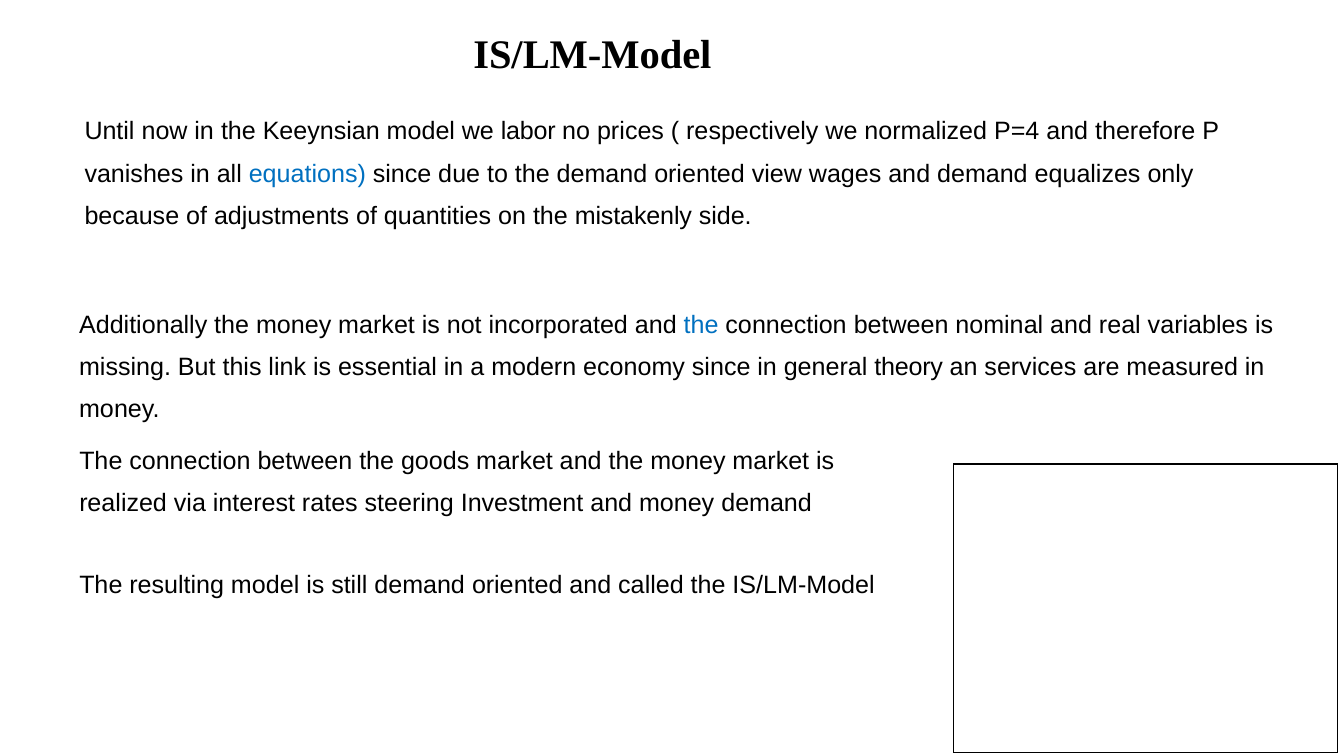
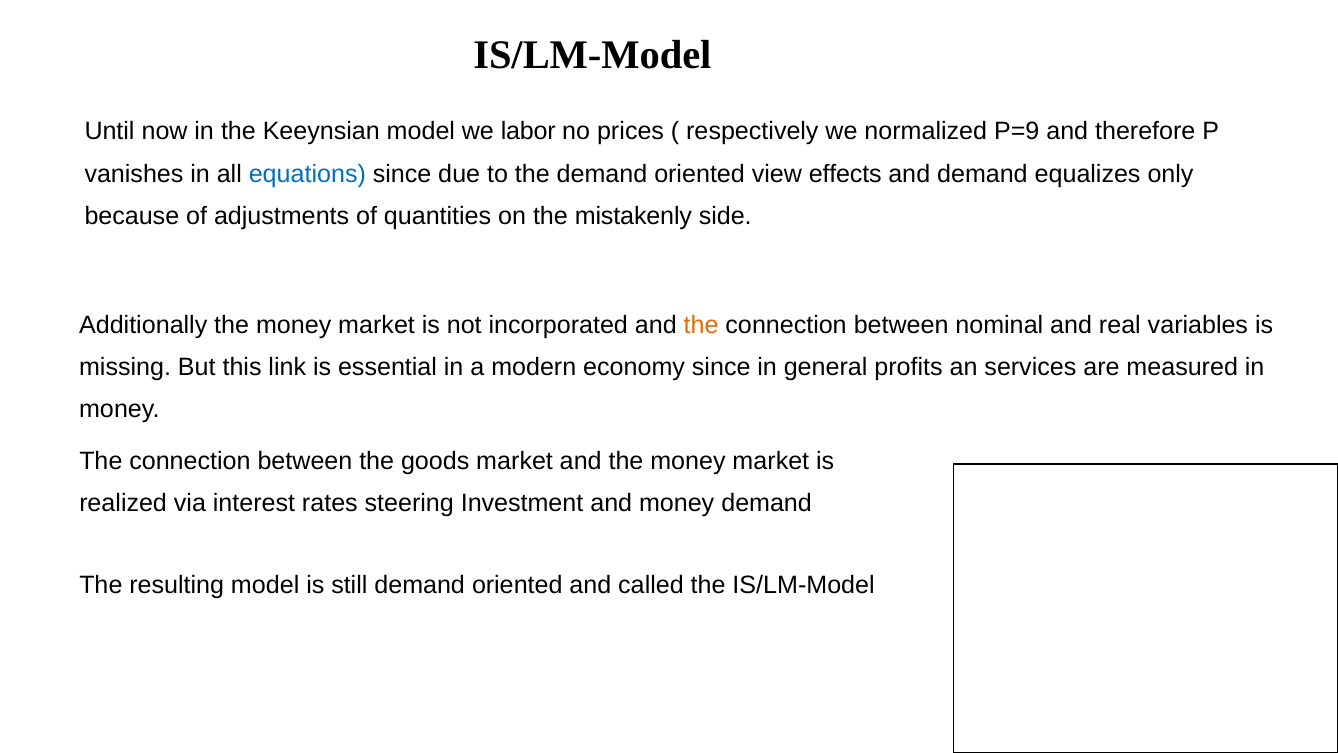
P=4: P=4 -> P=9 (1017, 132)
wages: wages -> effects (845, 174)
the colour: blue -> orange (701, 325)
theory: theory -> profits (909, 367)
